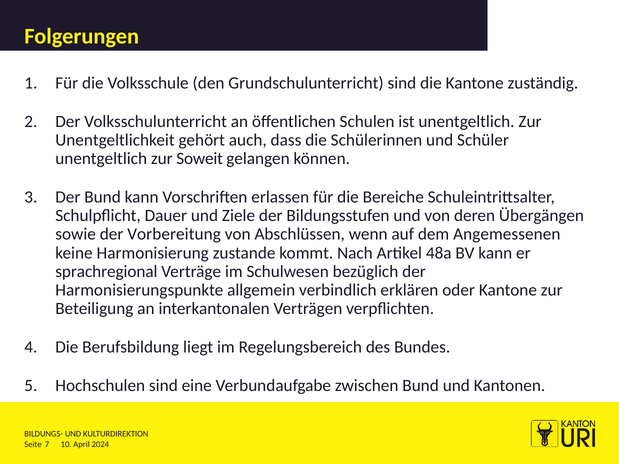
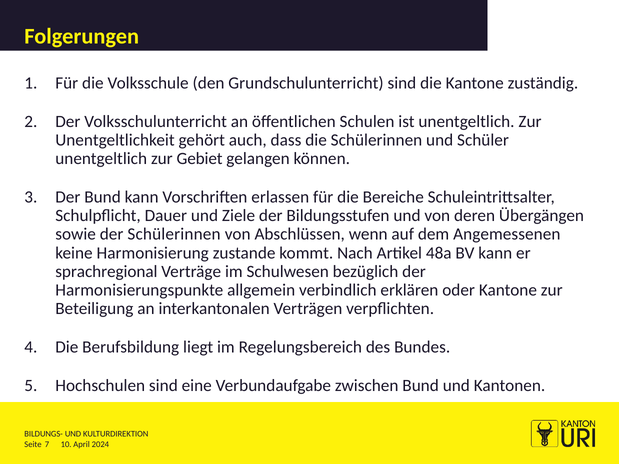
Soweit: Soweit -> Gebiet (200, 159)
der Vorbereitung: Vorbereitung -> Schülerinnen (174, 234)
